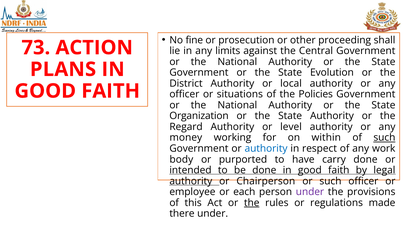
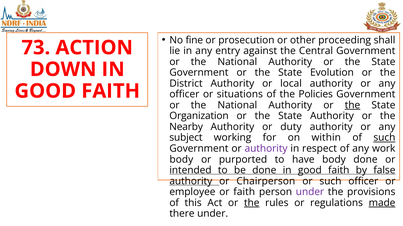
limits: limits -> entry (228, 51)
PLANS: PLANS -> DOWN (63, 70)
the underline: none -> present (352, 105)
Regard: Regard -> Nearby (186, 127)
level: level -> duty (291, 127)
money: money -> subject (186, 138)
authority colour: blue -> purple (266, 149)
have carry: carry -> body (334, 160)
legal: legal -> false (384, 171)
or each: each -> faith (244, 193)
made underline: none -> present (382, 203)
